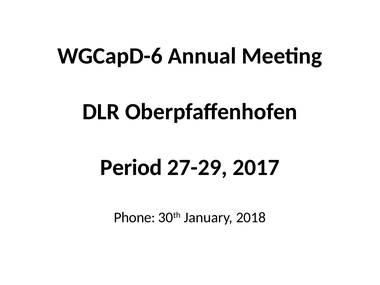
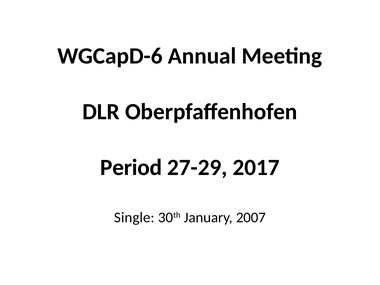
Phone: Phone -> Single (134, 217)
2018: 2018 -> 2007 (251, 217)
